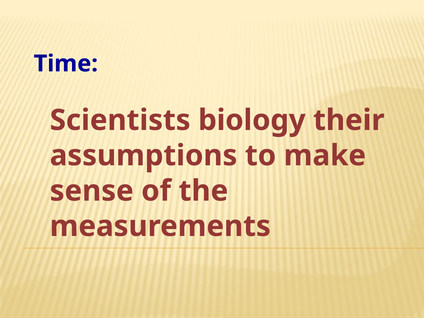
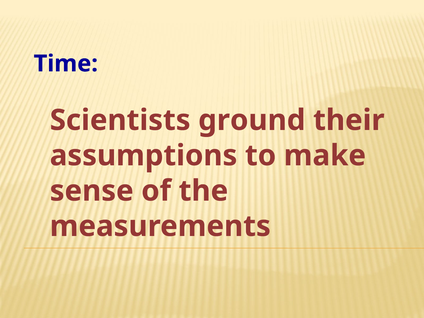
biology: biology -> ground (252, 120)
